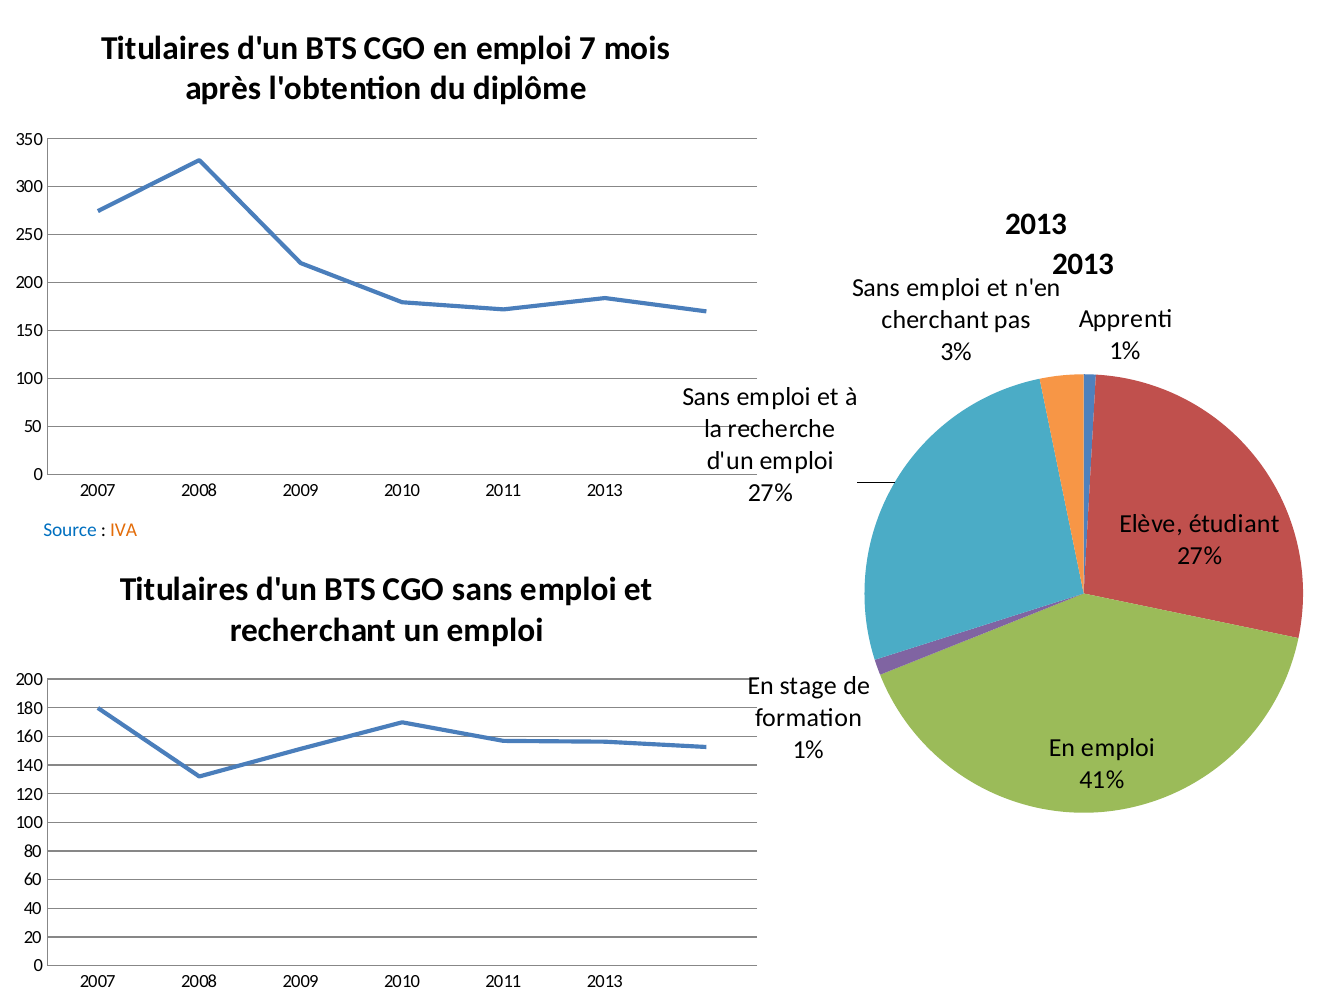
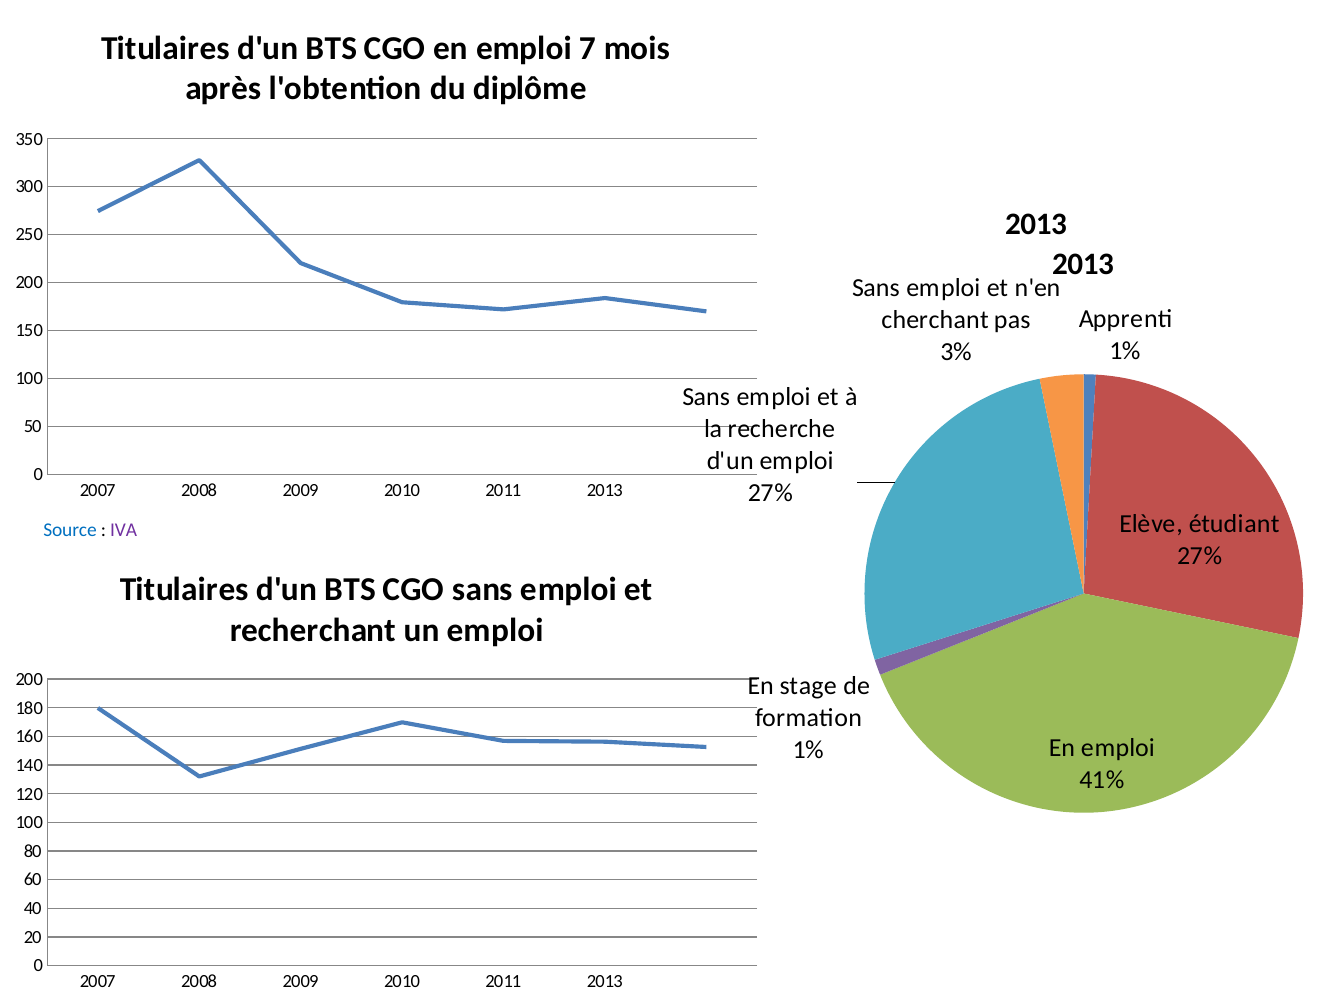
IVA colour: orange -> purple (124, 531)
